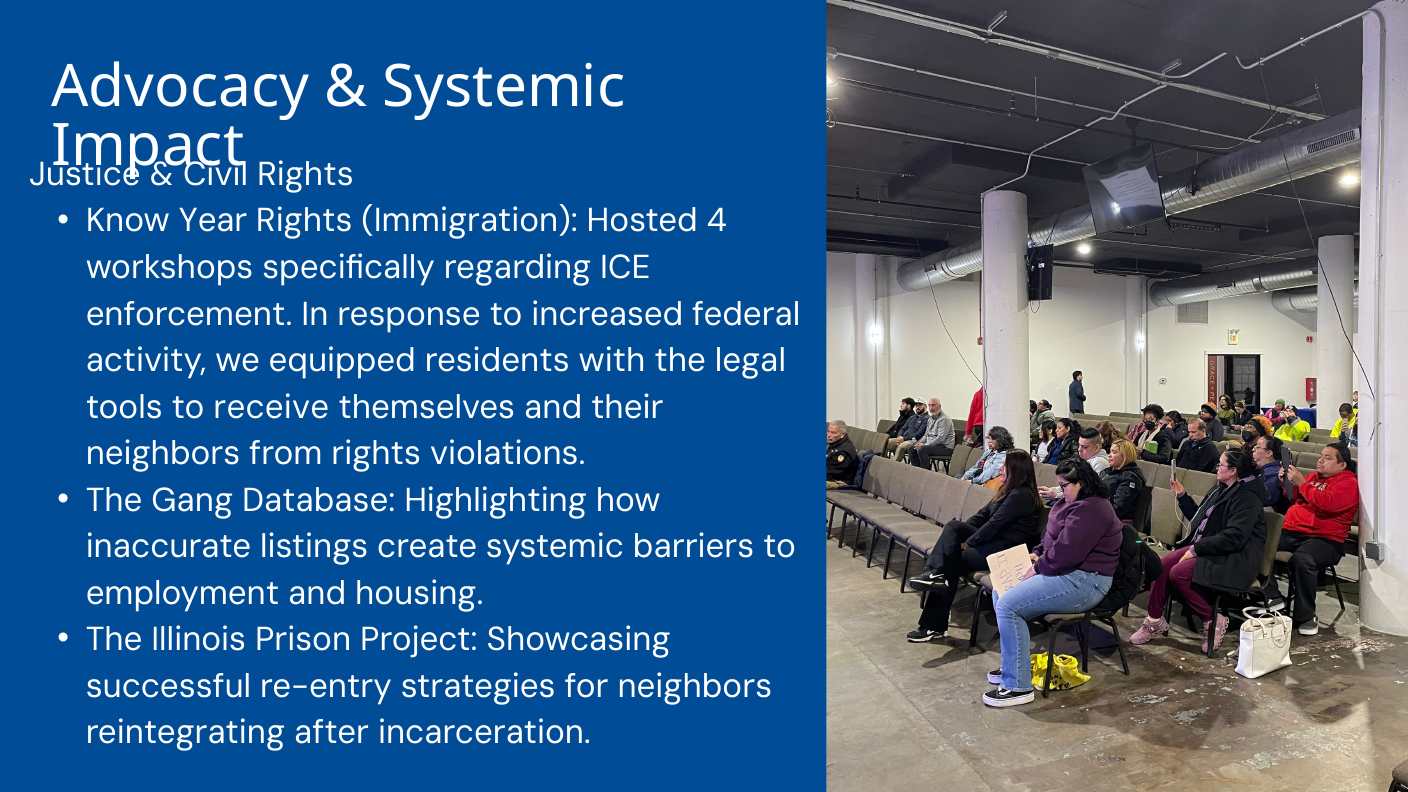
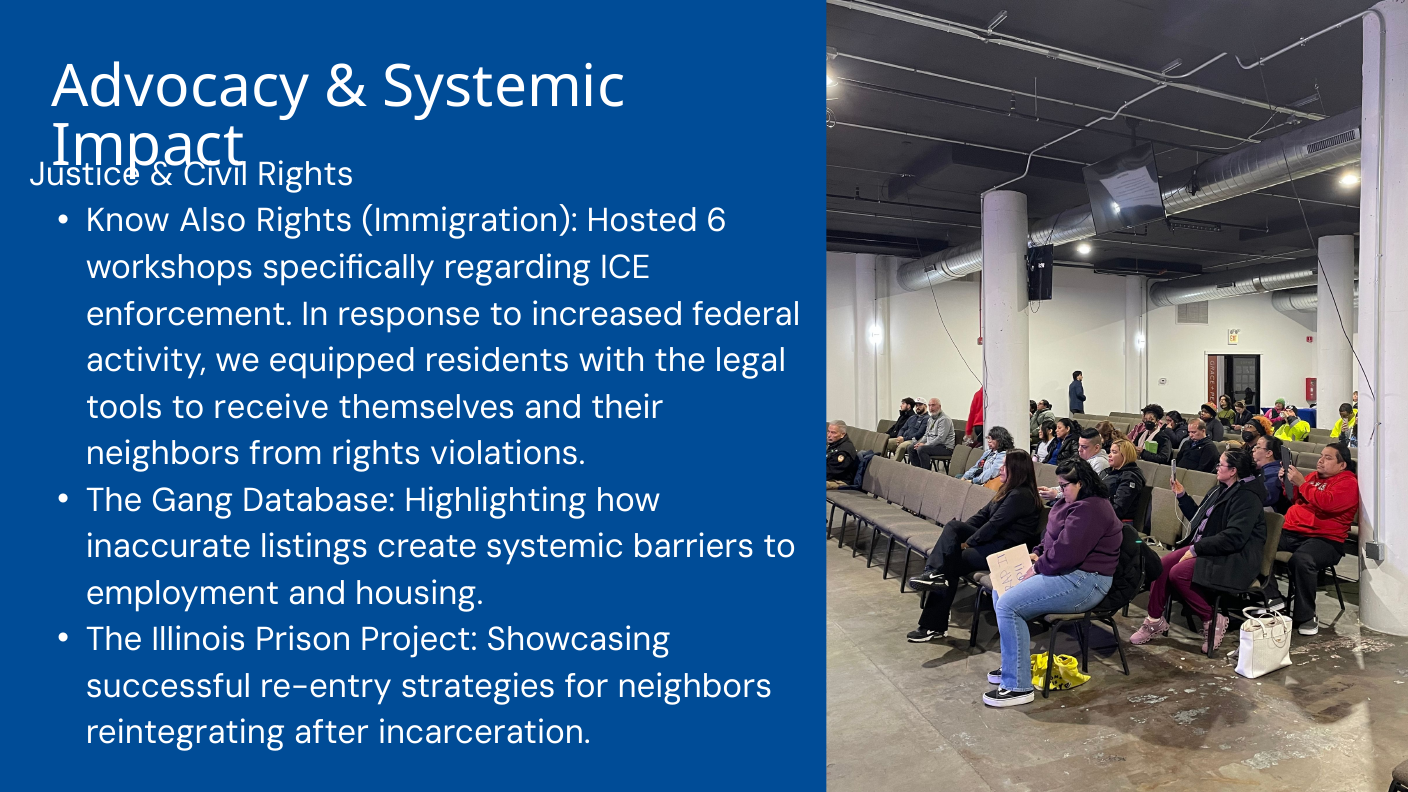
Year: Year -> Also (213, 221)
4: 4 -> 6 (717, 221)
